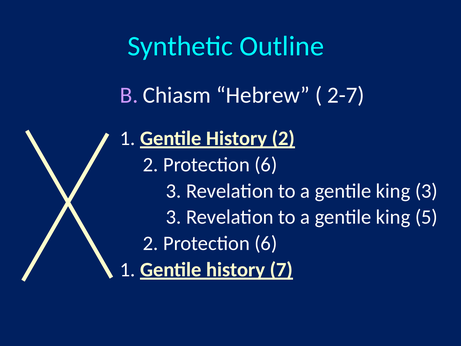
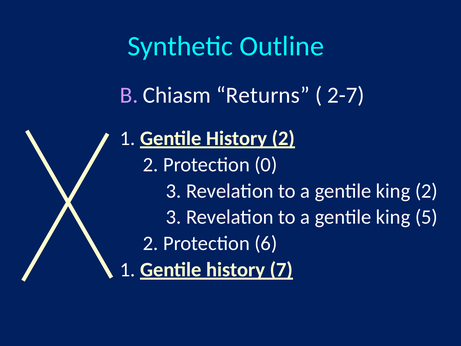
Hebrew: Hebrew -> Returns (263, 95)
6: 6 -> 0 (266, 165)
king 3: 3 -> 2 (426, 191)
